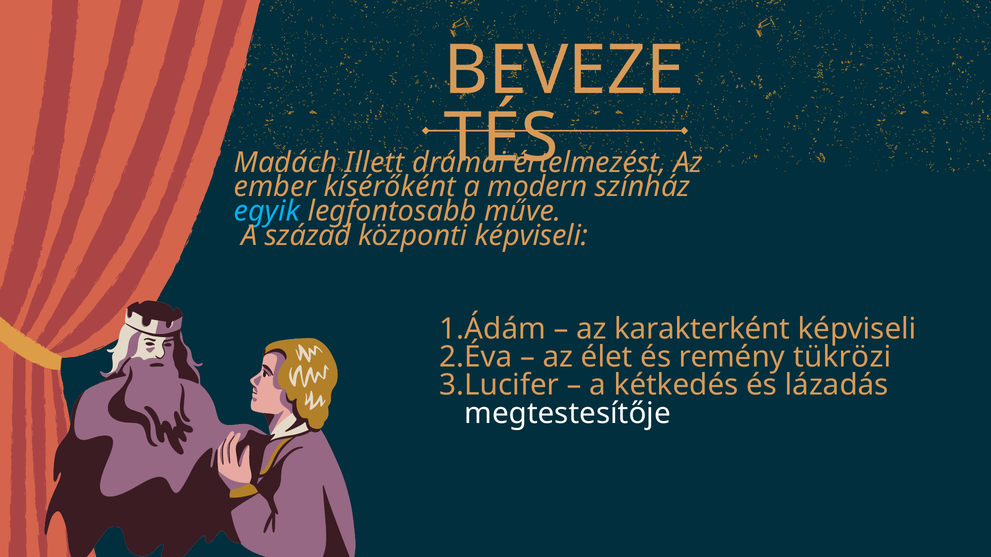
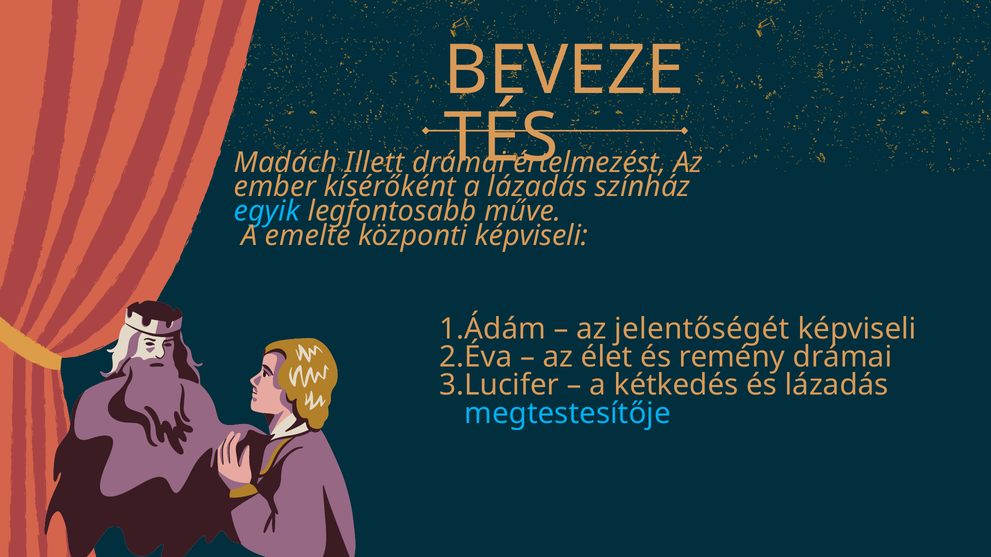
a modern: modern -> lázadás (537, 187)
század: század -> emelte (308, 236)
karakterként: karakterként -> jelentőségét (702, 329)
remény tükrözi: tükrözi -> drámai (842, 357)
megtestesítője colour: white -> light blue (568, 414)
